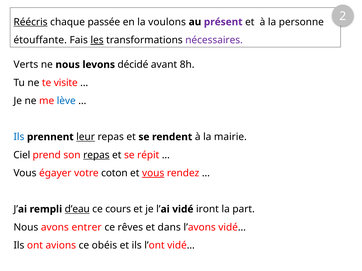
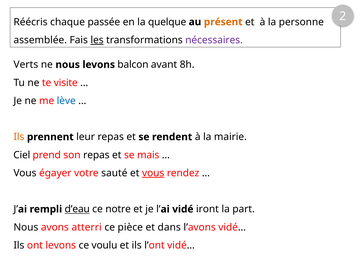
Réécris underline: present -> none (31, 22)
voulons: voulons -> quelque (167, 22)
présent colour: purple -> orange (223, 22)
étouffante: étouffante -> assemblée (40, 40)
décidé: décidé -> balcon (133, 65)
Ils colour: blue -> orange (19, 137)
leur underline: present -> none (86, 137)
repas underline: present -> none (96, 155)
répit: répit -> mais (148, 155)
coton: coton -> sauté (114, 173)
cours: cours -> notre (118, 210)
entrer: entrer -> atterri (87, 228)
rêves: rêves -> pièce (130, 228)
ont avions: avions -> levons (61, 246)
obéis: obéis -> voulu (104, 246)
